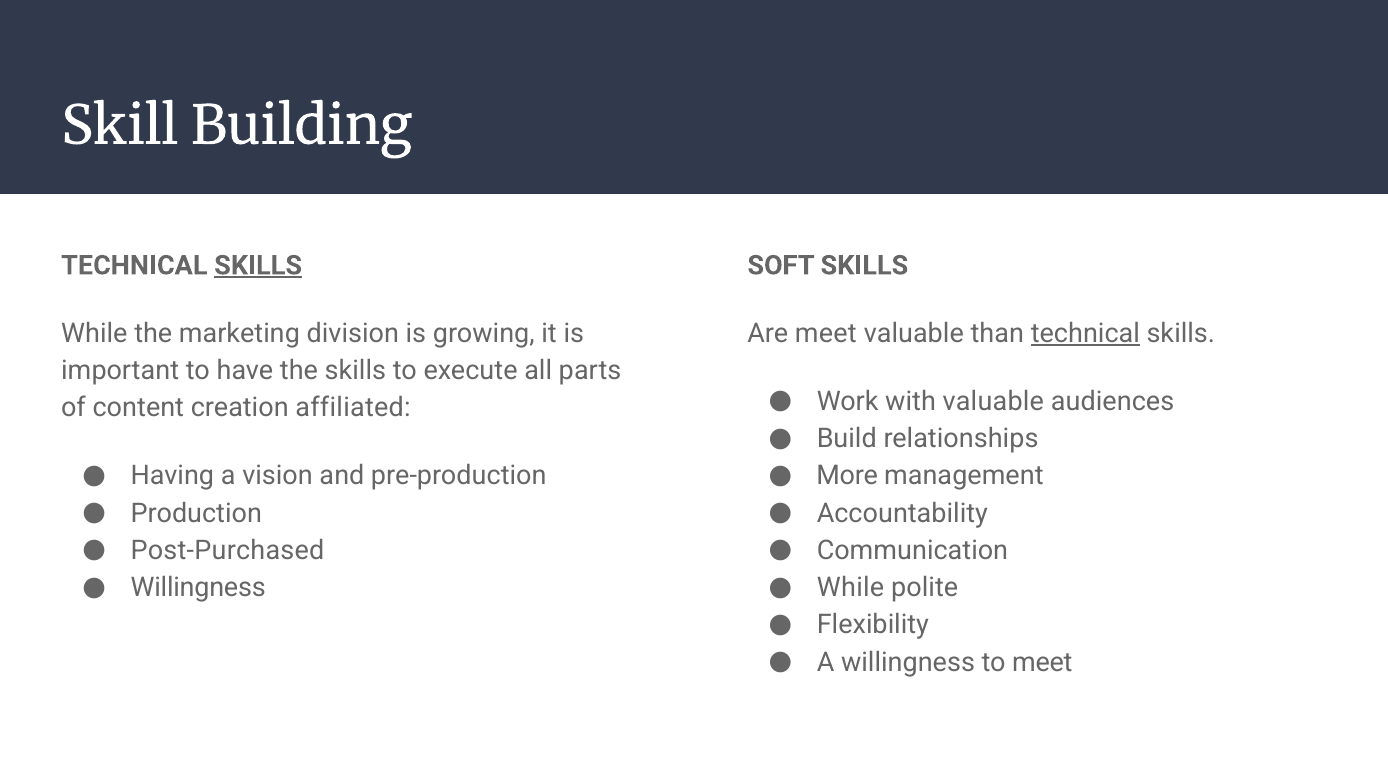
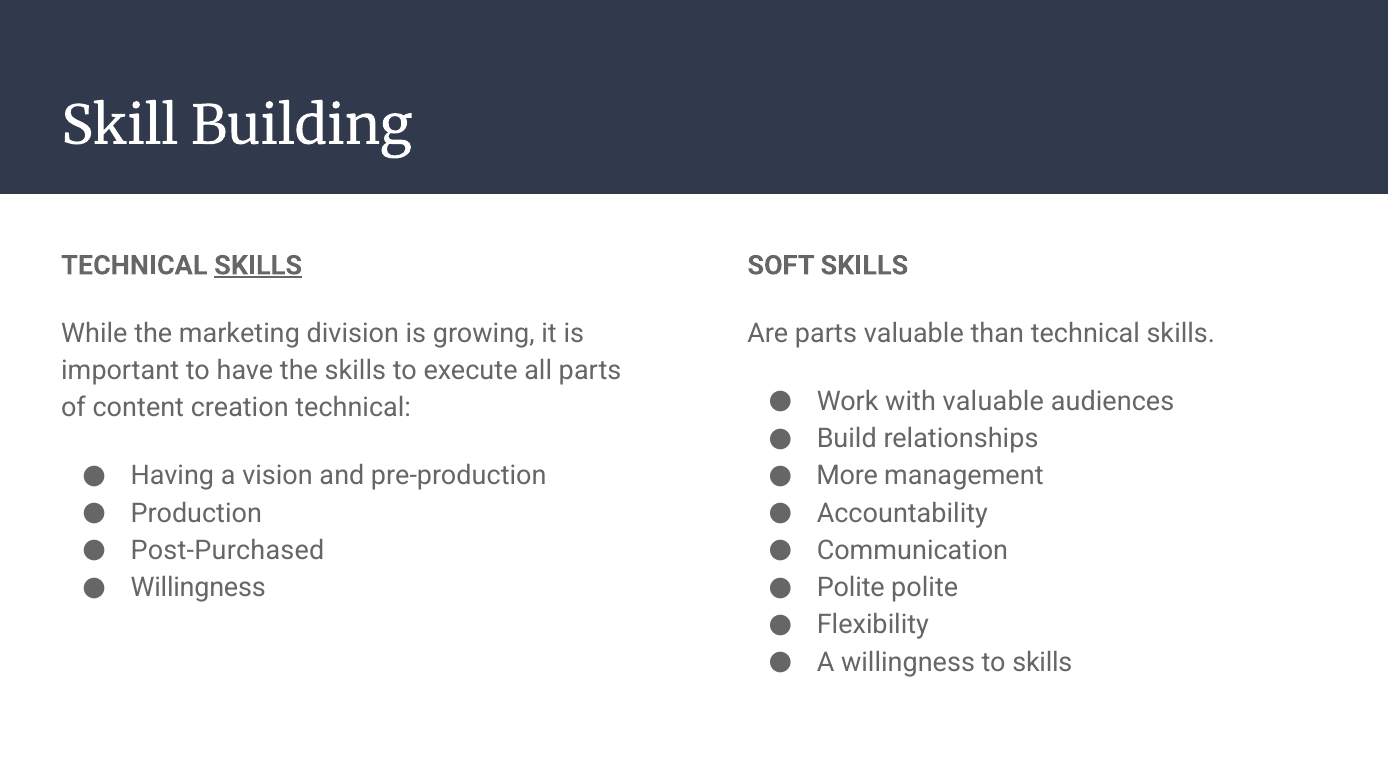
Are meet: meet -> parts (826, 333)
technical underline: present -> none (1085, 333)
creation affiliated: affiliated -> technical (353, 408)
While: While -> Polite (851, 587)
to meet: meet -> skills (1042, 662)
